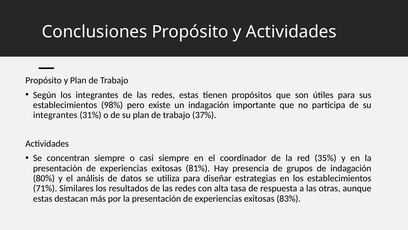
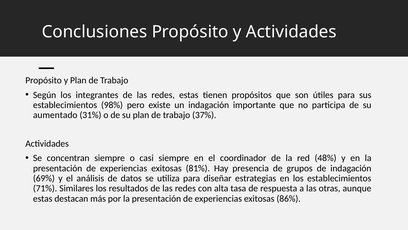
integrantes: integrantes -> aumentado (55, 115)
35%: 35% -> 48% (326, 158)
80%: 80% -> 69% (44, 178)
83%: 83% -> 86% (289, 198)
